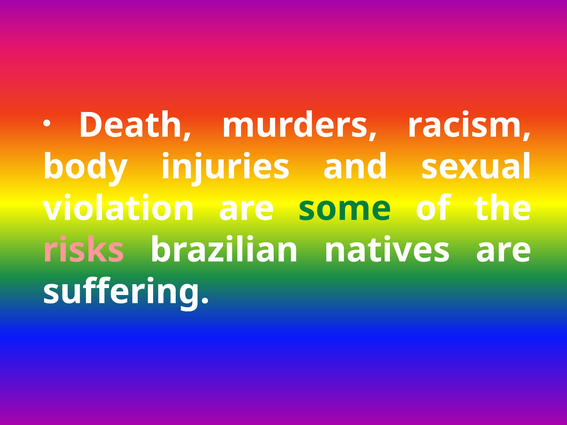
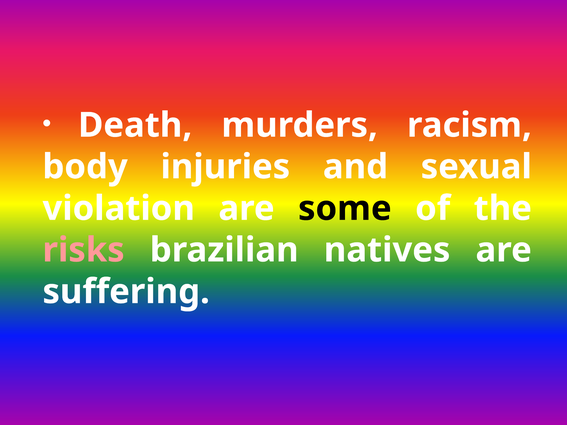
some colour: green -> black (345, 209)
